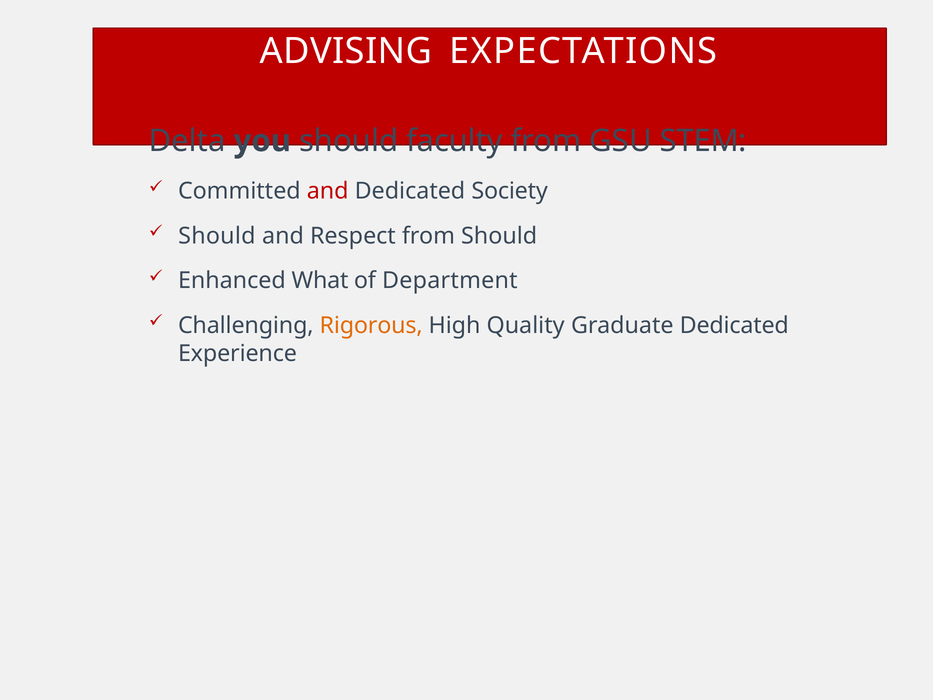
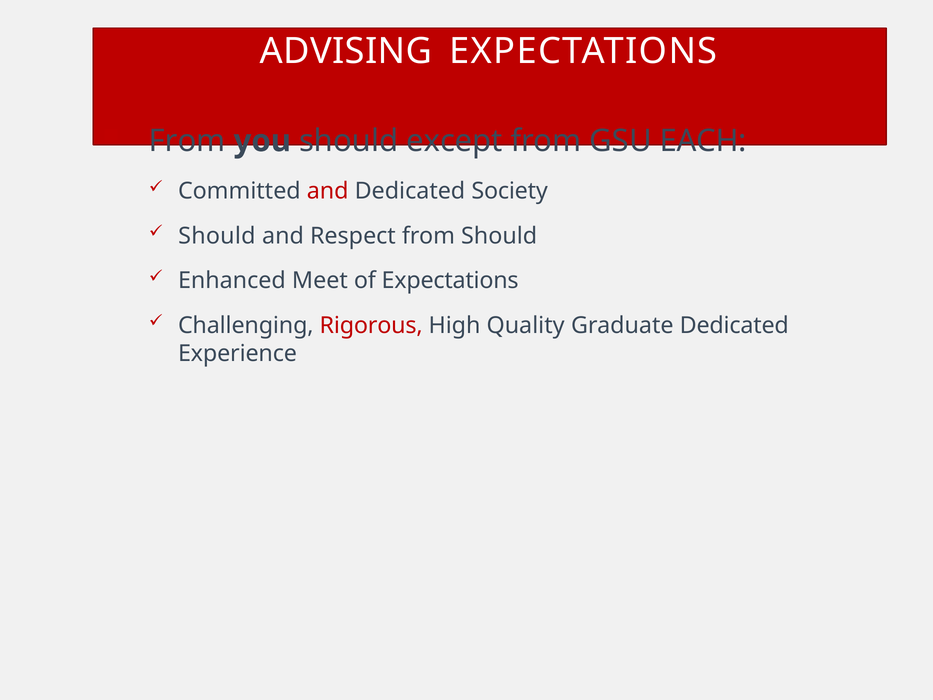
Delta: Delta -> From (187, 141)
faculty: faculty -> except (454, 141)
STEM: STEM -> EACH (703, 141)
What: What -> Meet (320, 281)
of Department: Department -> Expectations (450, 281)
Rigorous colour: orange -> red (371, 325)
